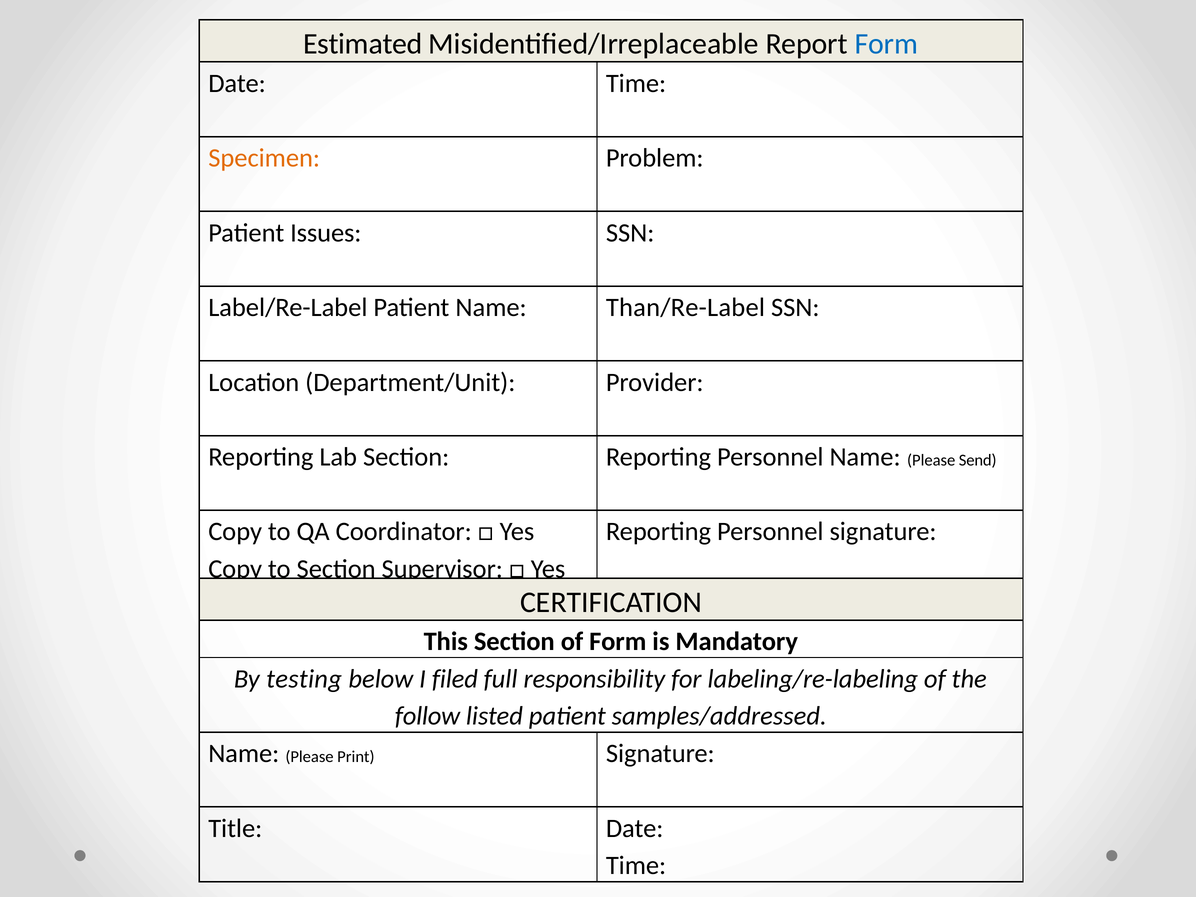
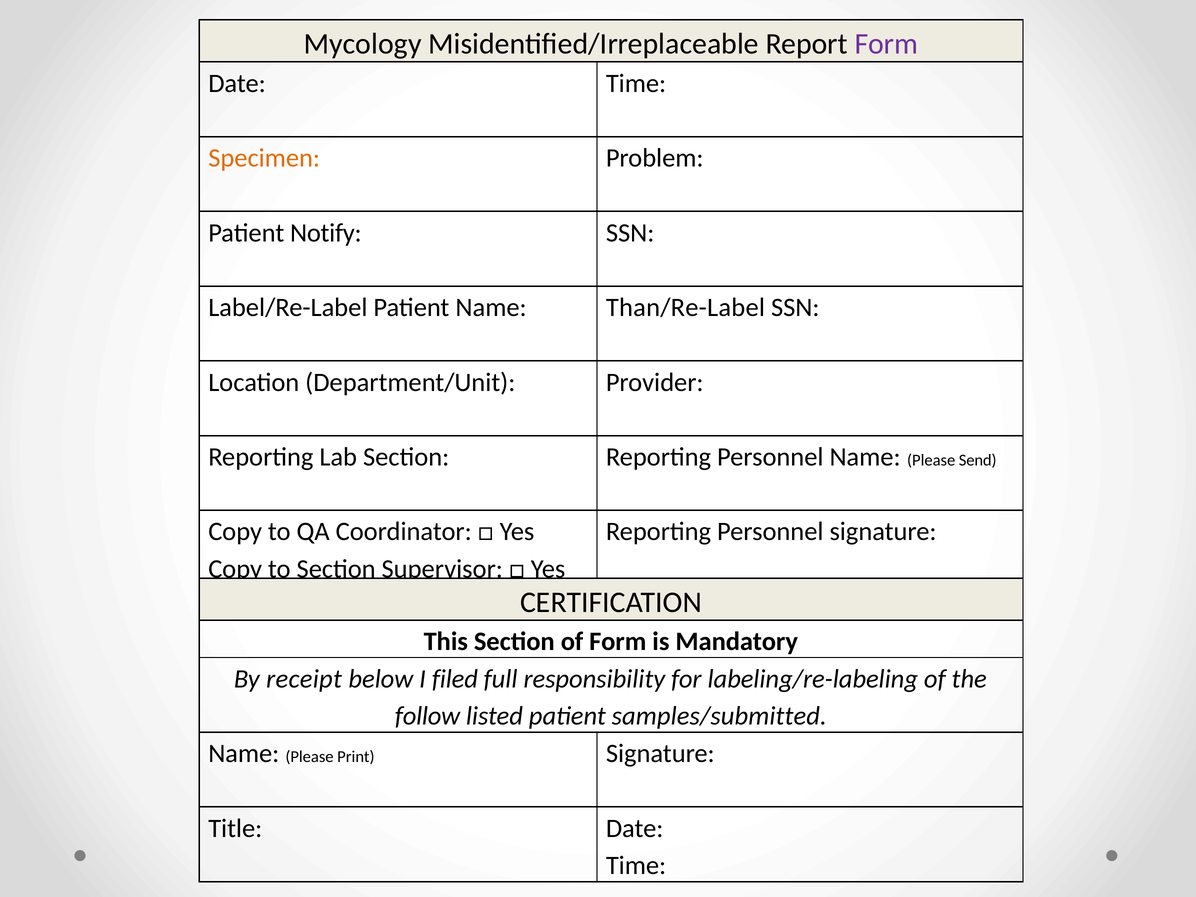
Estimated: Estimated -> Mycology (363, 44)
Form colour: blue -> purple (886, 44)
Issues: Issues -> Notify (326, 233)
testing: testing -> receipt (304, 679)
samples/addressed: samples/addressed -> samples/submitted (719, 716)
